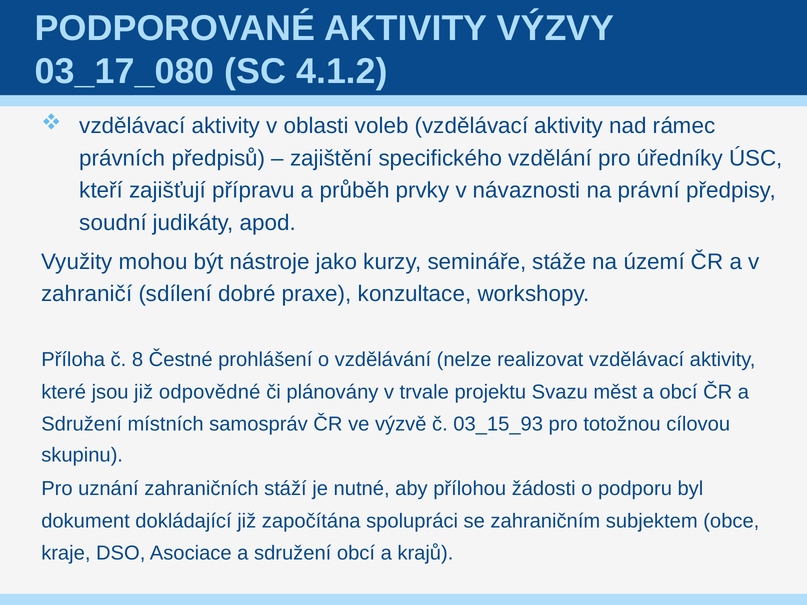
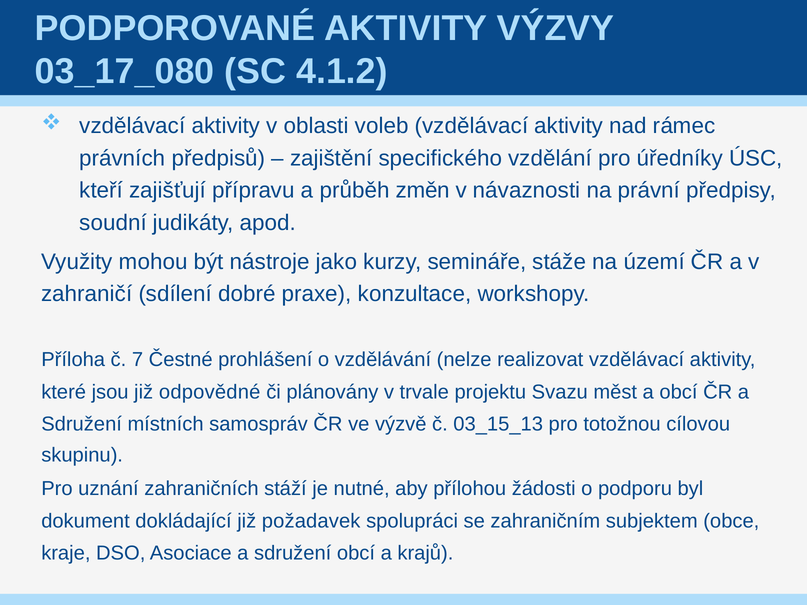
prvky: prvky -> změn (423, 191)
8: 8 -> 7 (138, 360)
03_15_93: 03_15_93 -> 03_15_13 (498, 424)
započítána: započítána -> požadavek (311, 521)
